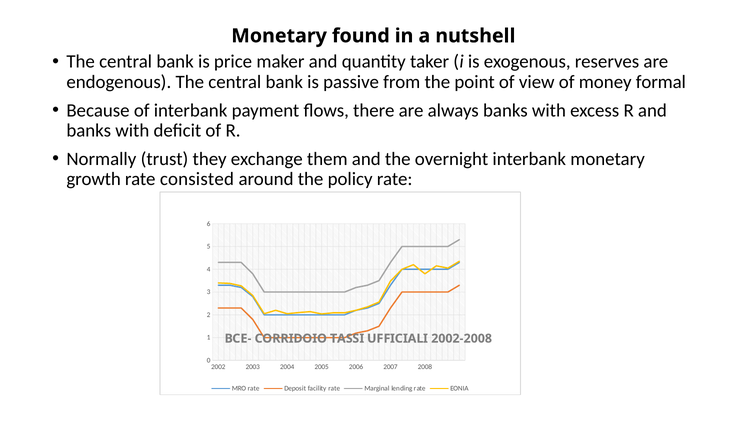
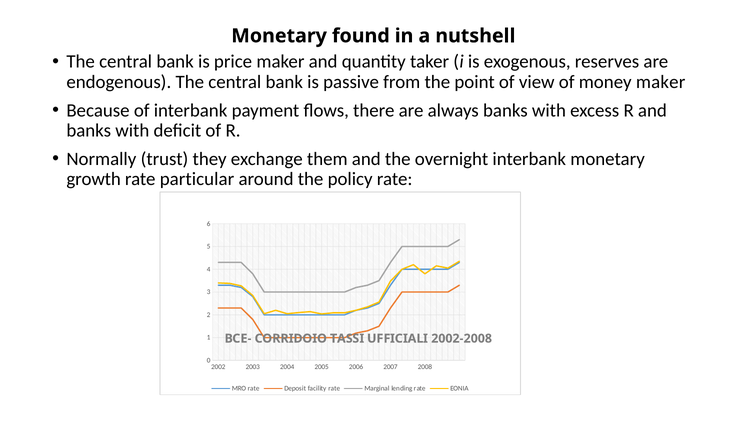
money formal: formal -> maker (661, 82)
consisted: consisted -> particular (197, 179)
